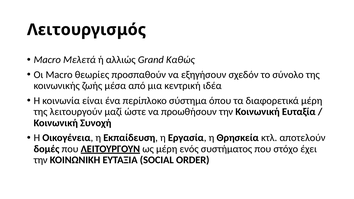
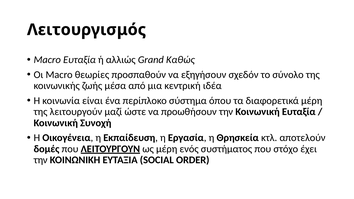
Macro Μελετά: Μελετά -> Ευταξία (79, 60)
